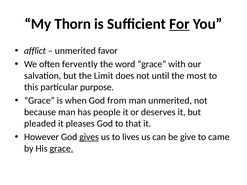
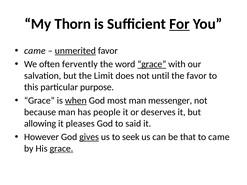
afflict: afflict -> came (35, 51)
unmerited underline: none -> present (75, 51)
grace underline: none -> present (152, 64)
the most: most -> favor (197, 76)
when underline: none -> present (76, 101)
from: from -> most (117, 101)
man unmerited: unmerited -> messenger (170, 101)
pleaded: pleaded -> allowing (40, 124)
that: that -> said (133, 124)
lives: lives -> seek (131, 137)
give: give -> that (188, 137)
